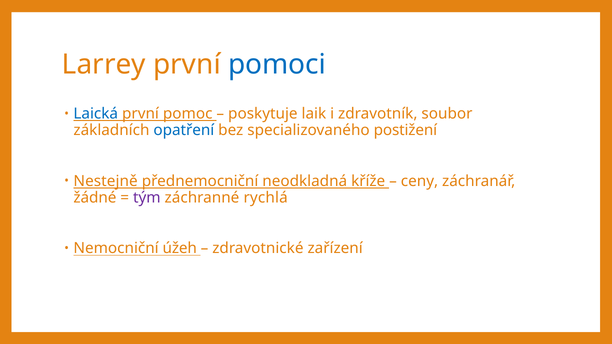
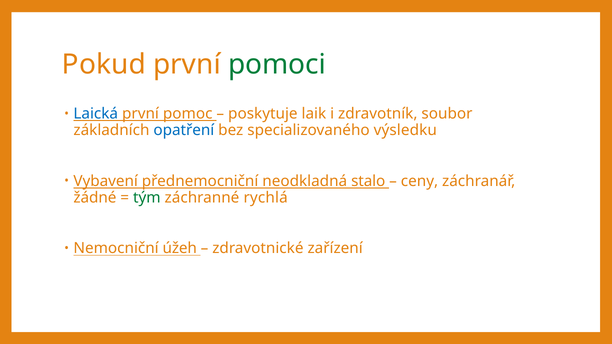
Larrey: Larrey -> Pokud (104, 64)
pomoci colour: blue -> green (277, 64)
postižení: postižení -> výsledku (405, 130)
Nestejně: Nestejně -> Vybavení (106, 181)
kříže: kříže -> stalo (368, 181)
tým colour: purple -> green (147, 198)
